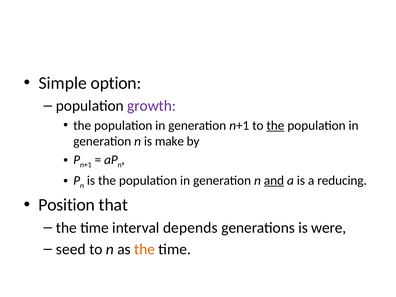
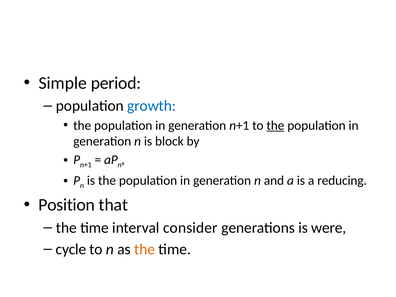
option: option -> period (116, 83)
growth colour: purple -> blue (152, 106)
make: make -> block (169, 141)
and underline: present -> none (274, 180)
depends: depends -> consider (190, 228)
seed: seed -> cycle (71, 249)
